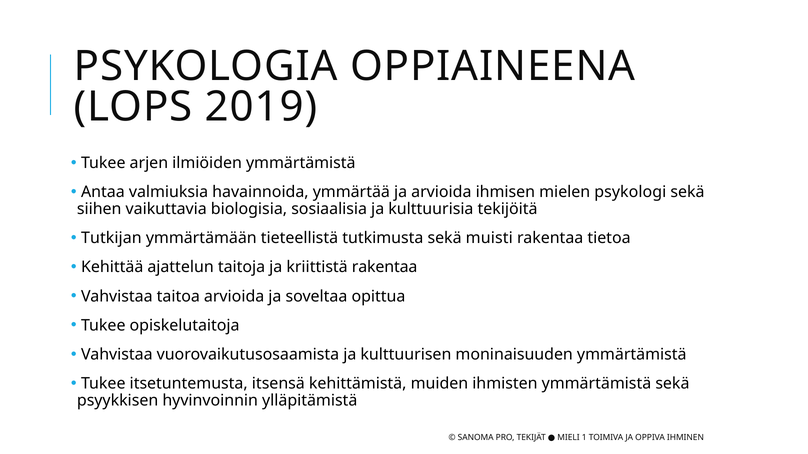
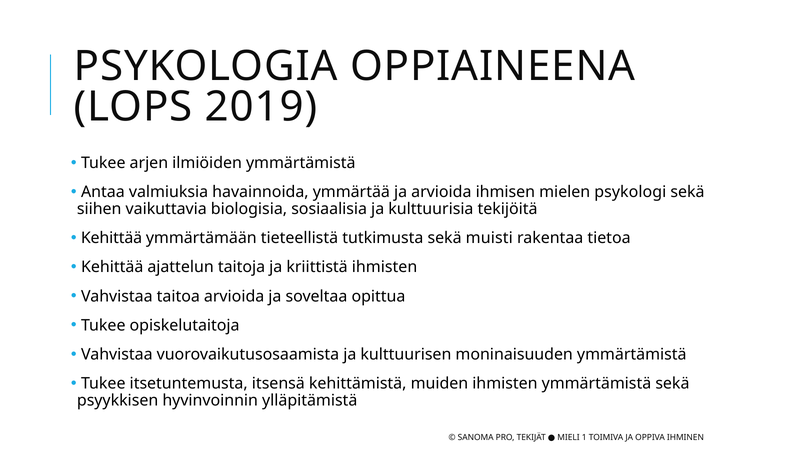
Tutkijan: Tutkijan -> Kehittää (112, 238)
kriittistä rakentaa: rakentaa -> ihmisten (385, 268)
